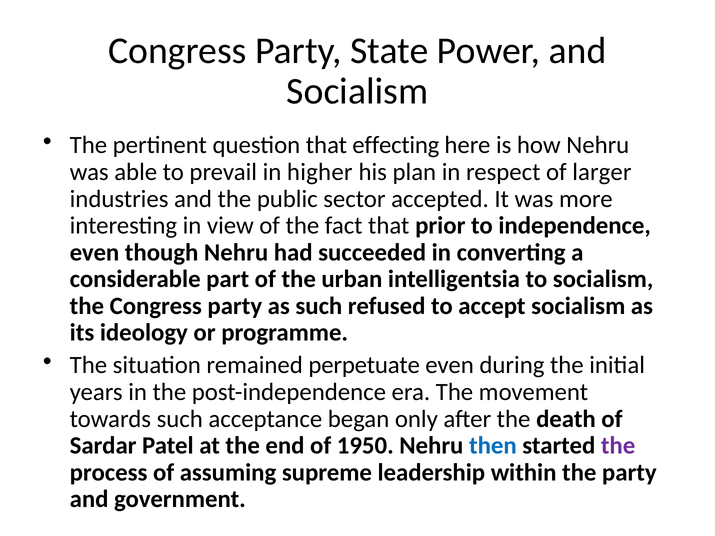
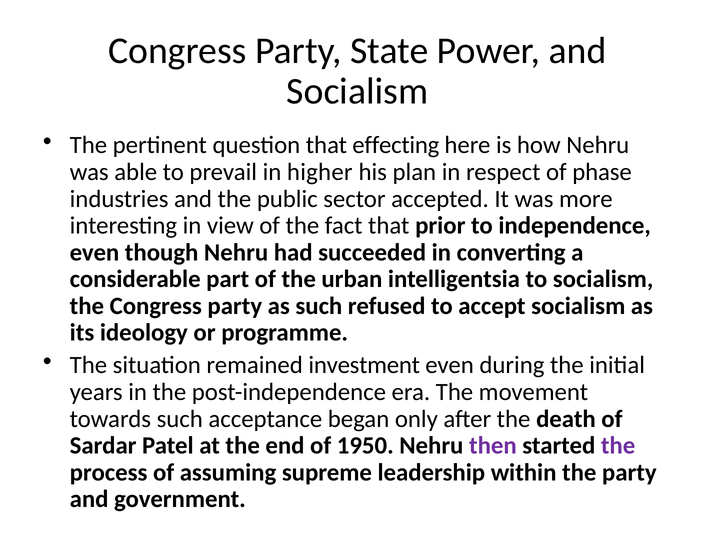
larger: larger -> phase (602, 172)
perpetuate: perpetuate -> investment (364, 365)
then colour: blue -> purple (493, 446)
